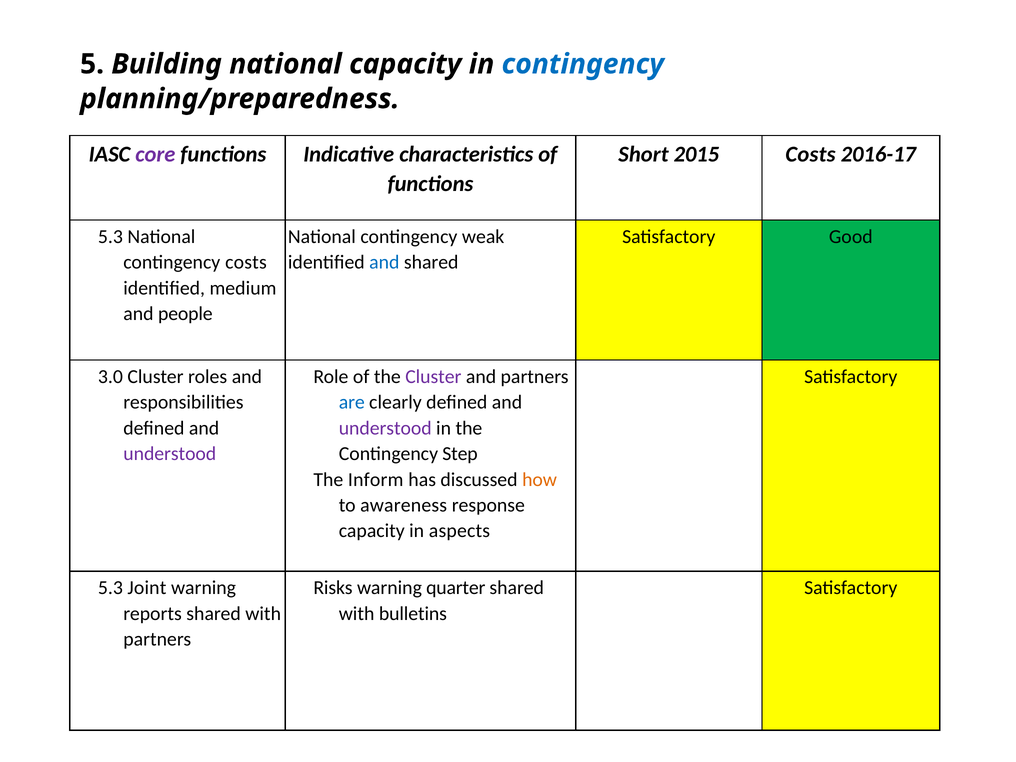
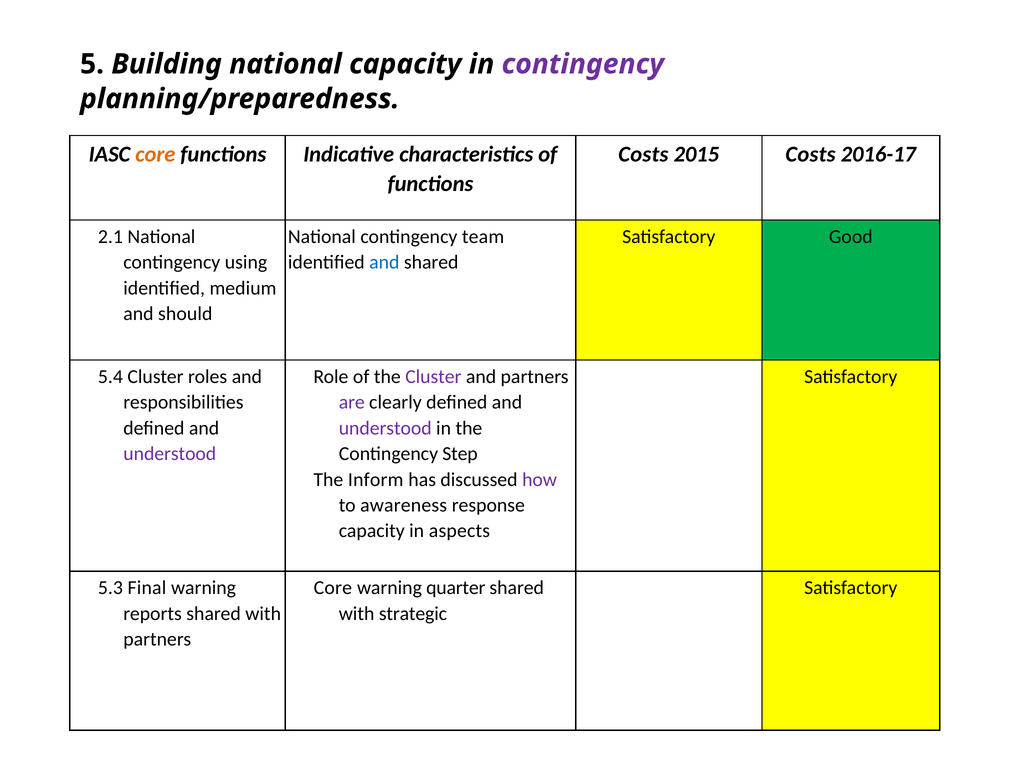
contingency colour: blue -> purple (583, 64)
core colour: purple -> orange (155, 154)
Short: Short -> Costs (643, 154)
5.3: 5.3 -> 2.1 (110, 237)
weak: weak -> team (483, 237)
contingency costs: costs -> using (246, 262)
people: people -> should (185, 314)
3.0: 3.0 -> 5.4 (110, 377)
are colour: blue -> purple (352, 402)
how colour: orange -> purple (540, 480)
Joint: Joint -> Final (147, 588)
Risks: Risks -> Core (333, 588)
bulletins: bulletins -> strategic (413, 614)
